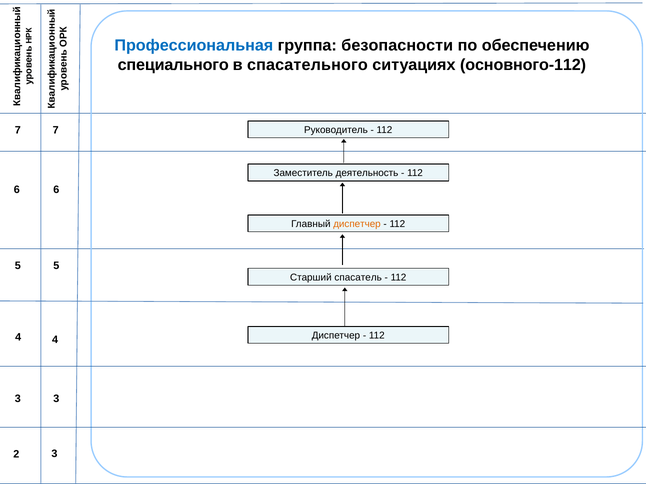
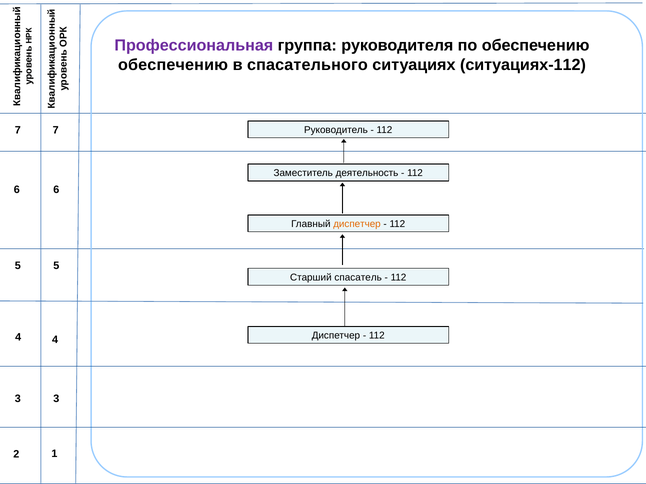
Профессиональная colour: blue -> purple (194, 45)
безопасности: безопасности -> руководителя (397, 45)
специального: специального -> обеспечению (173, 65)
основного-112: основного-112 -> ситуациях-112 (523, 65)
2 3: 3 -> 1 (54, 454)
